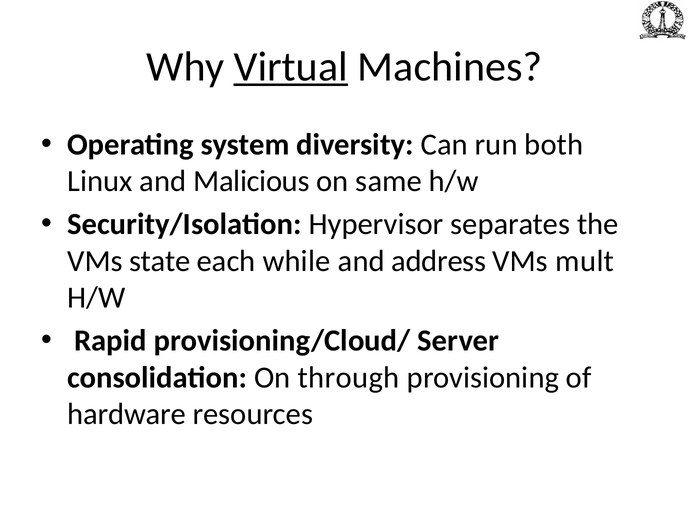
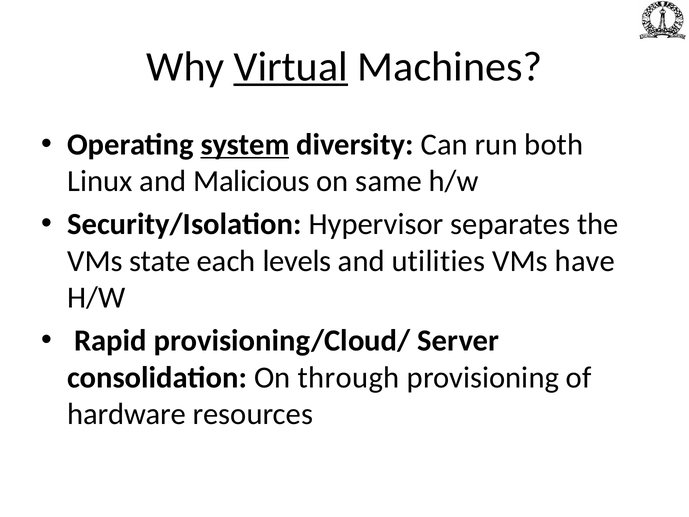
system underline: none -> present (245, 145)
while: while -> levels (297, 261)
address: address -> utilities (438, 261)
mult: mult -> have (585, 261)
